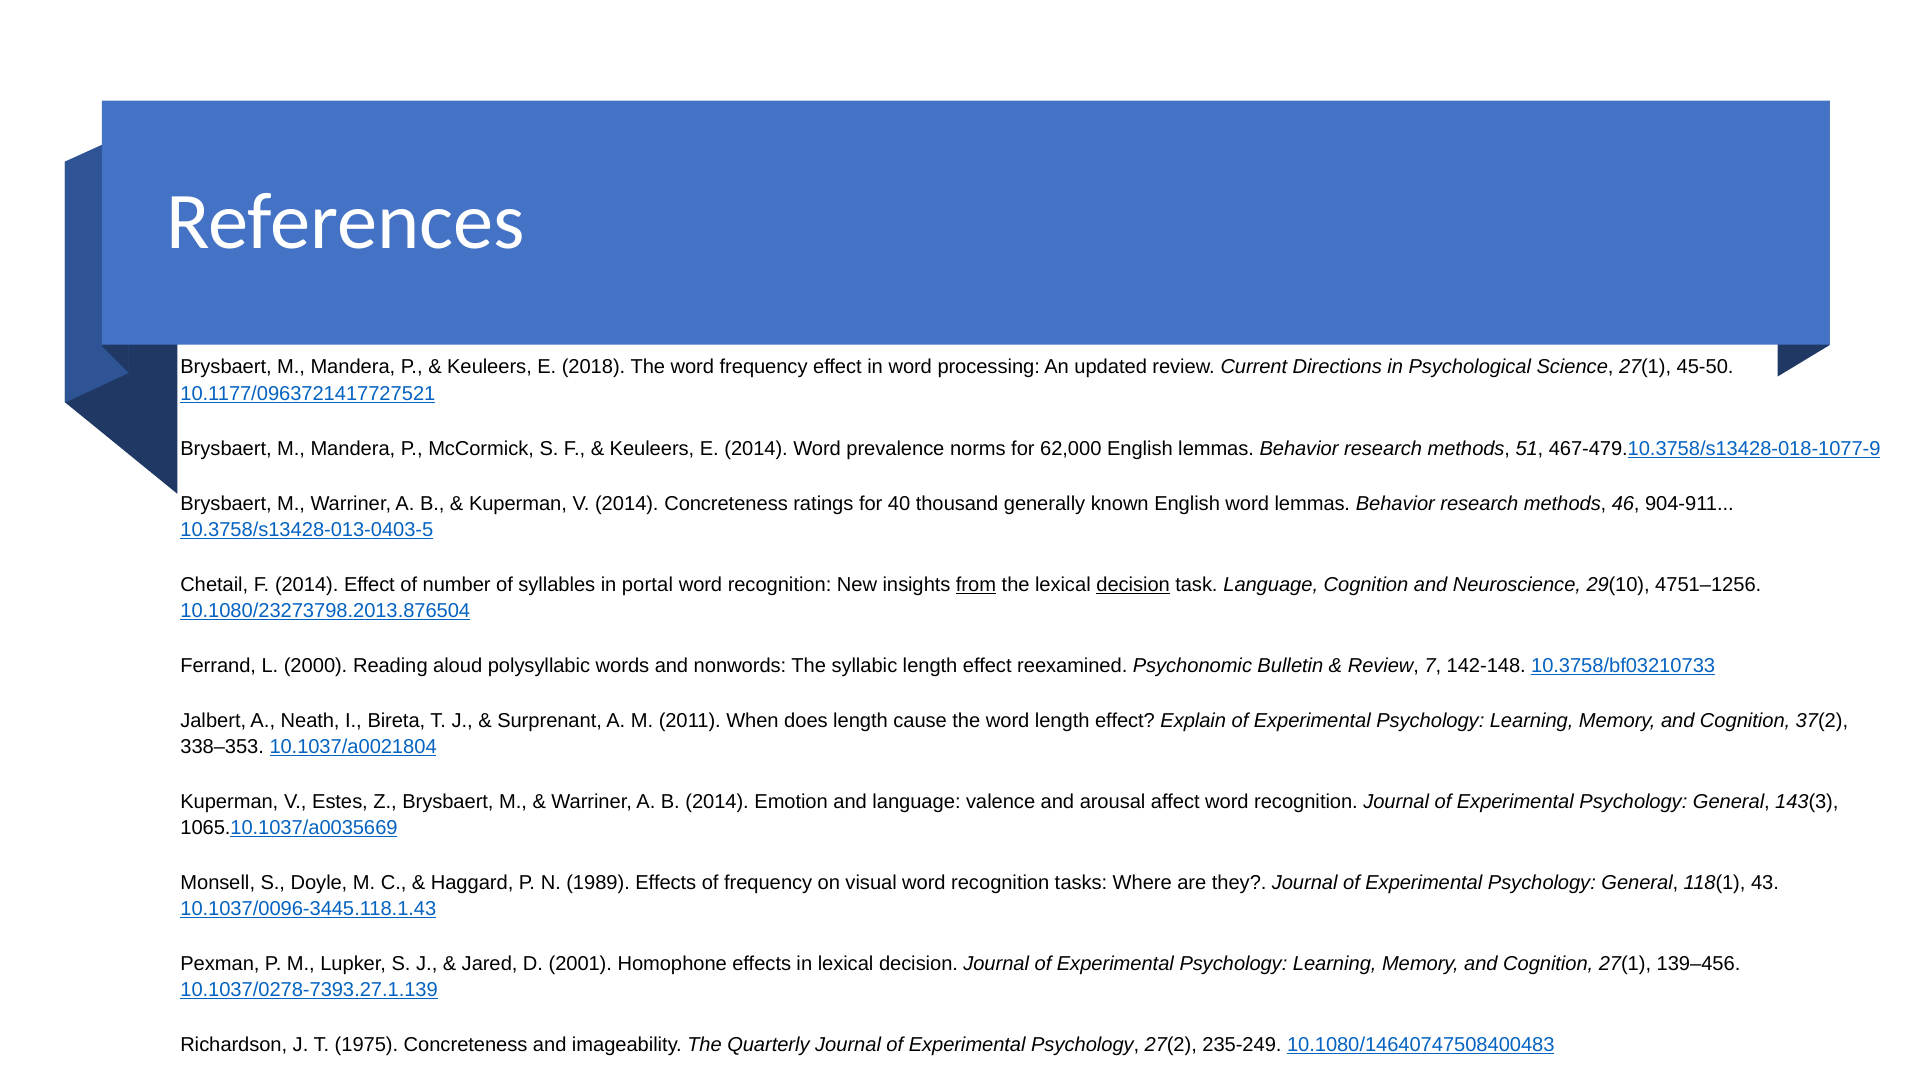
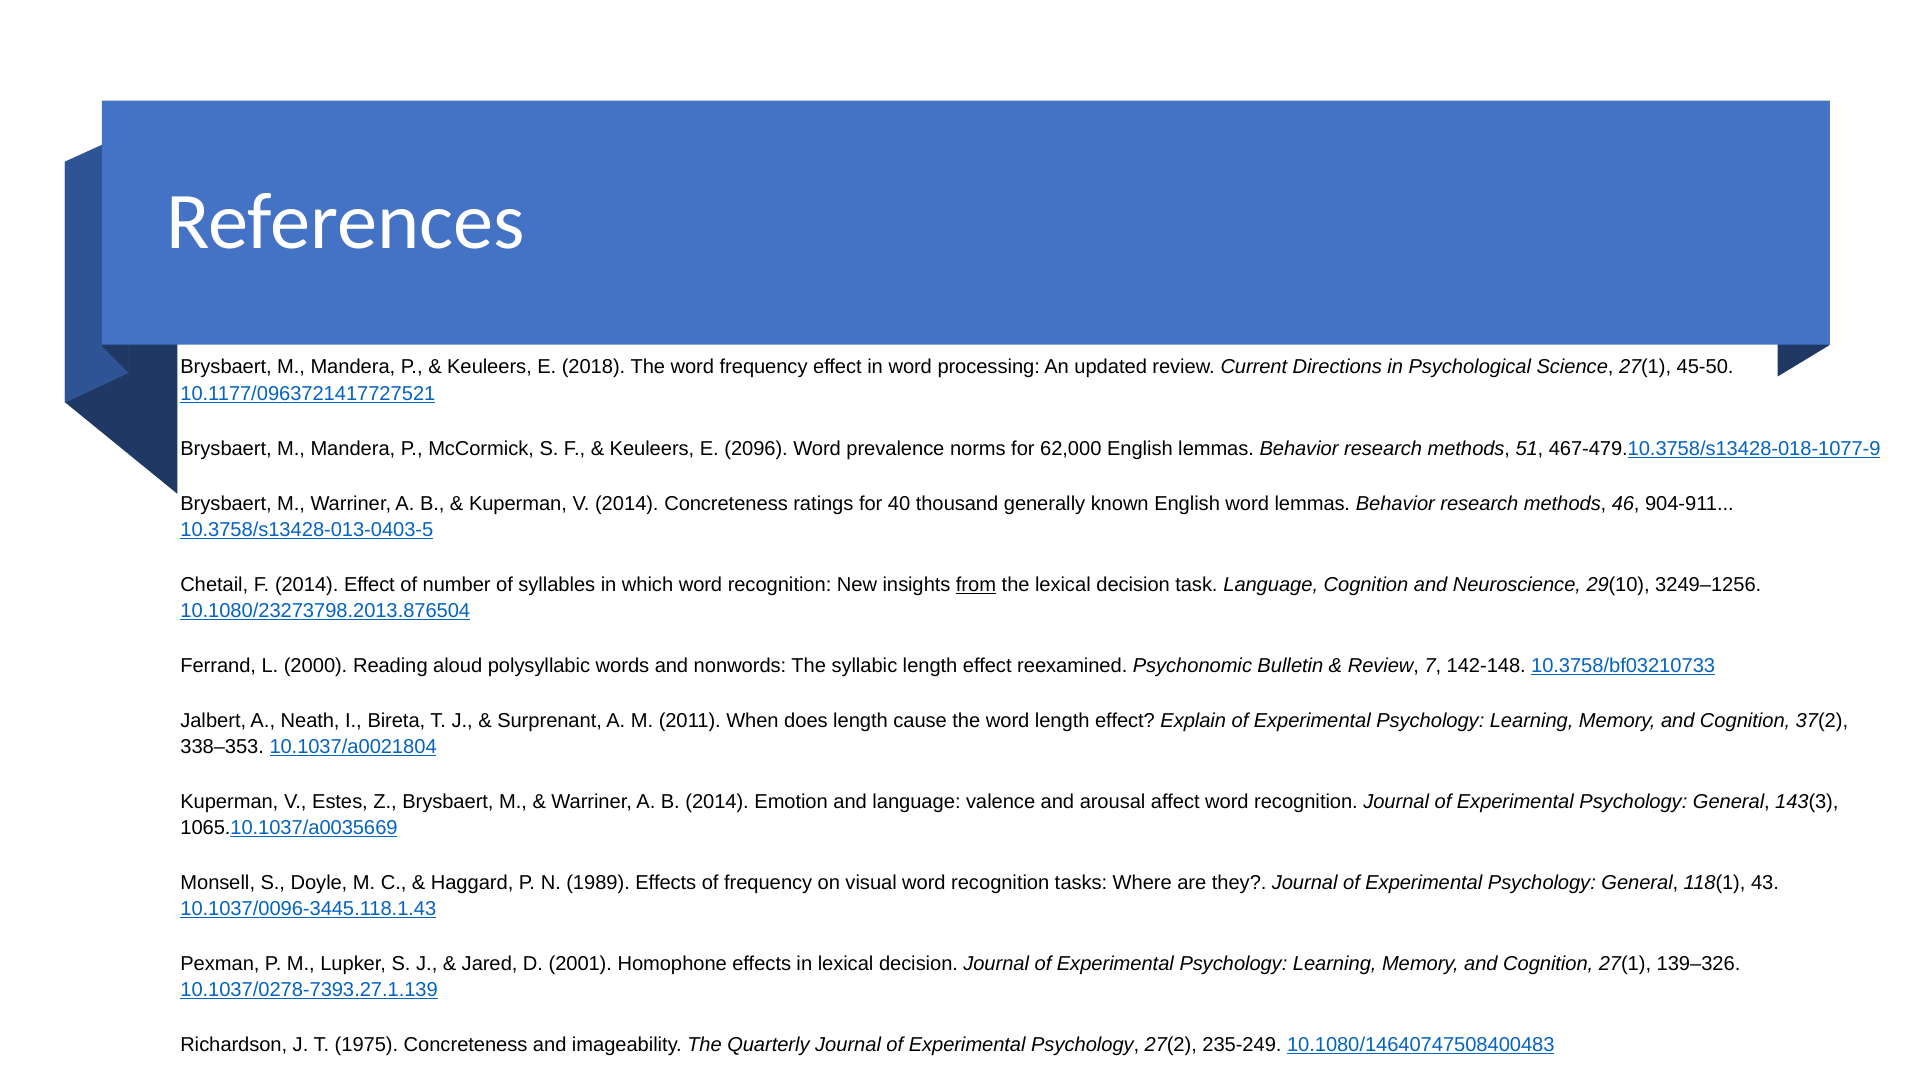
E 2014: 2014 -> 2096 (756, 448)
portal: portal -> which (648, 585)
decision underline: present -> none (1133, 585)
4751–1256: 4751–1256 -> 3249–1256 (1708, 585)
139–456: 139–456 -> 139–326 (1699, 964)
